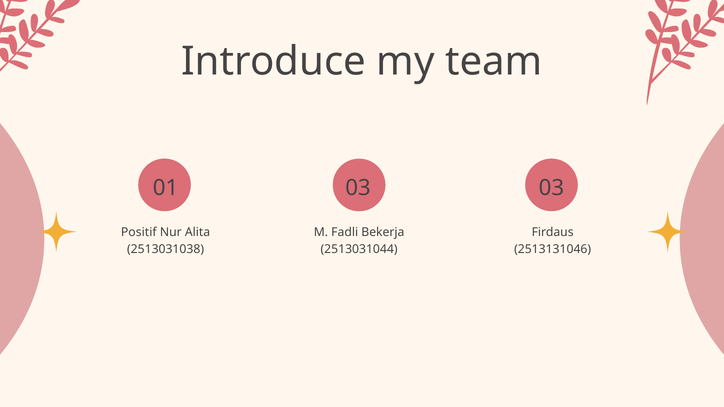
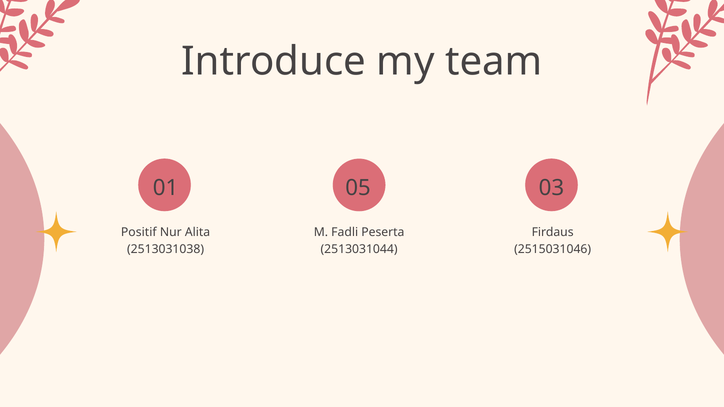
01 03: 03 -> 05 (358, 188)
Bekerja: Bekerja -> Peserta (383, 232)
2513131046: 2513131046 -> 2515031046 (553, 250)
